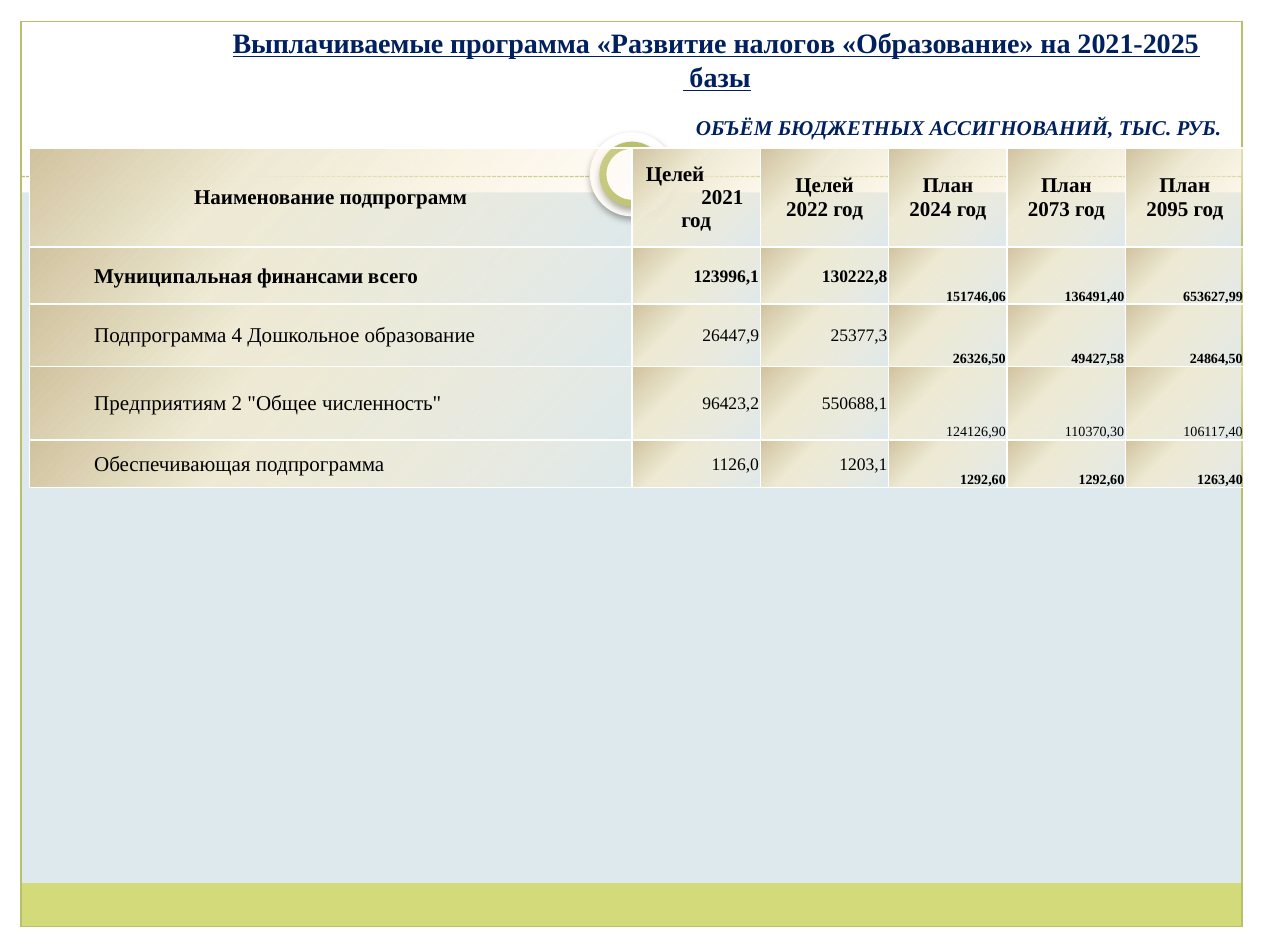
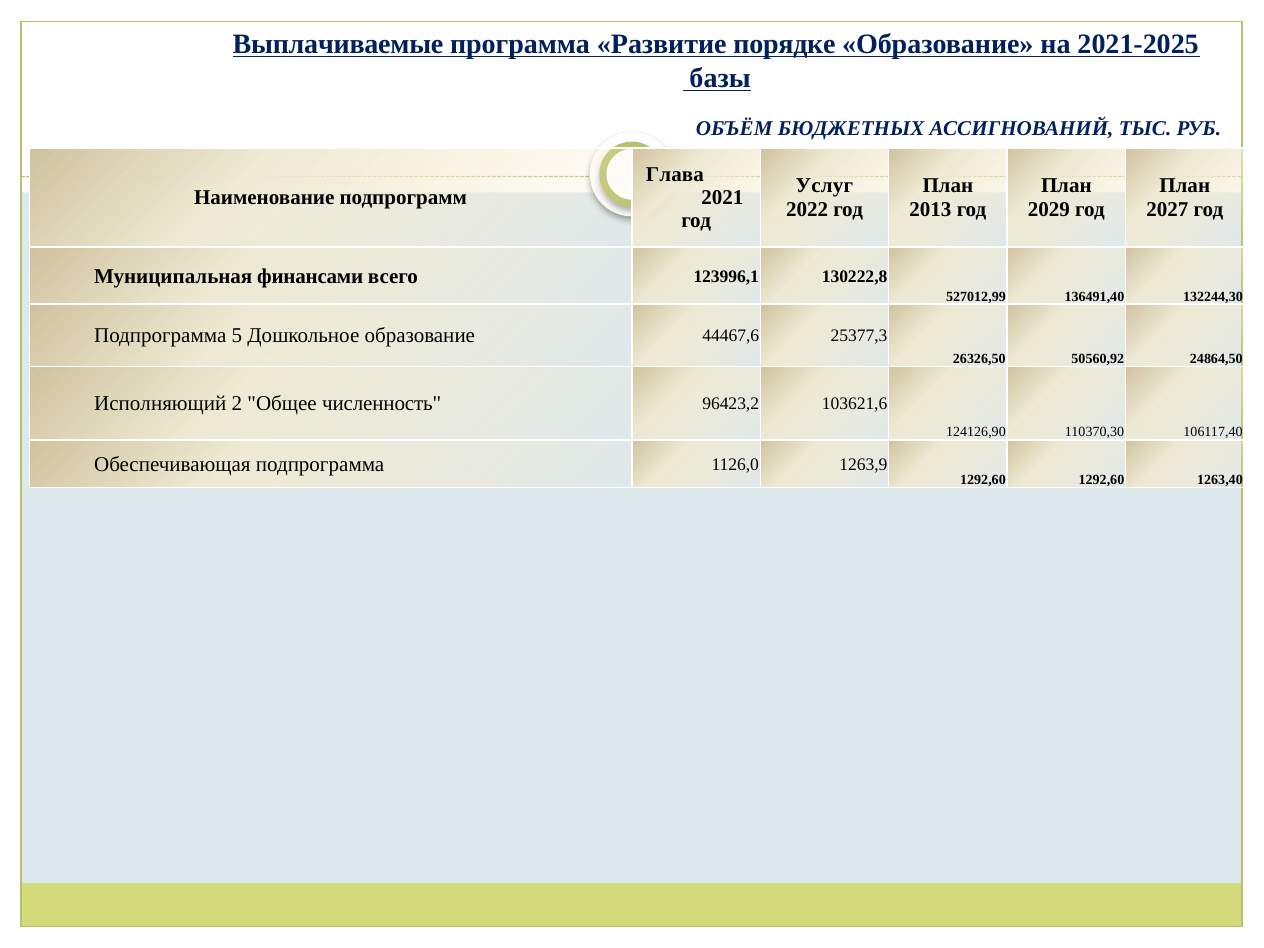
налогов: налогов -> порядке (785, 44)
Целей: Целей -> Глава (675, 174)
Целей: Целей -> Услуг (824, 186)
2024: 2024 -> 2013 (930, 209)
2073: 2073 -> 2029 (1049, 209)
2095: 2095 -> 2027 (1167, 209)
151746,06: 151746,06 -> 527012,99 (976, 297)
653627,99: 653627,99 -> 132244,30 (1213, 297)
4: 4 -> 5 (237, 336)
26447,9: 26447,9 -> 44467,6 (731, 336)
49427,58: 49427,58 -> 50560,92 (1098, 359)
Предприятиям: Предприятиям -> Исполняющий (160, 404)
550688,1: 550688,1 -> 103621,6 (855, 404)
1203,1: 1203,1 -> 1263,9 (863, 464)
